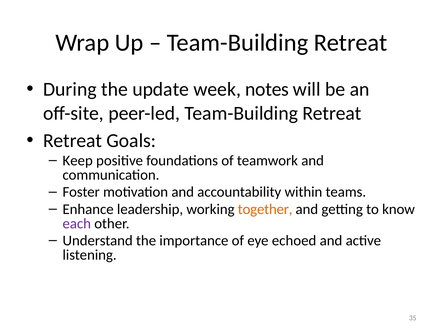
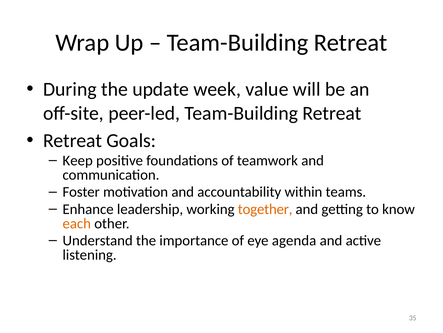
notes: notes -> value (267, 89)
each colour: purple -> orange (77, 223)
echoed: echoed -> agenda (294, 240)
